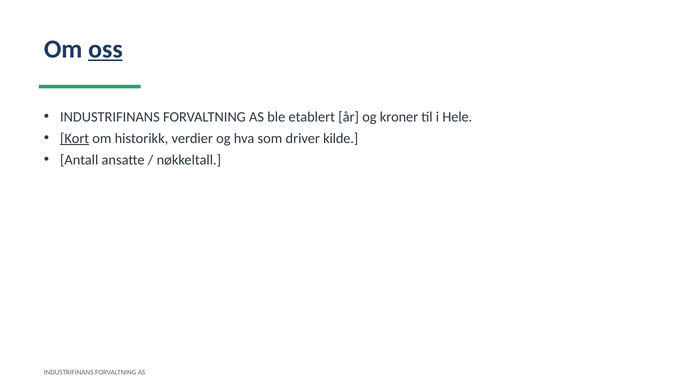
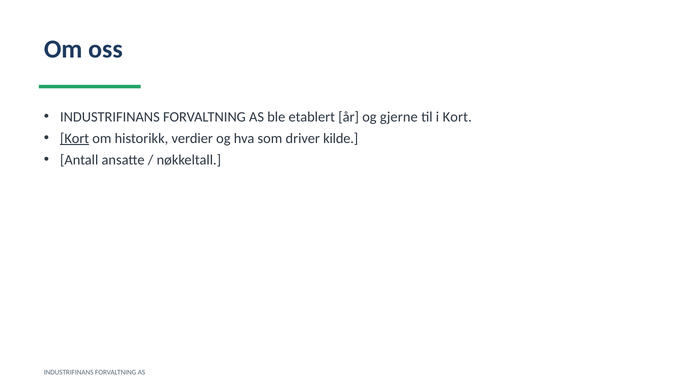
oss underline: present -> none (105, 49)
kroner: kroner -> gjerne (399, 117)
i Hele: Hele -> Kort (457, 117)
